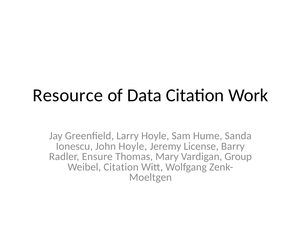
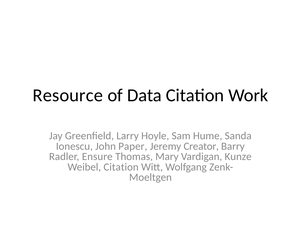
John Hoyle: Hoyle -> Paper (133, 147)
License: License -> Creator (201, 147)
Group: Group -> Kunze (238, 157)
